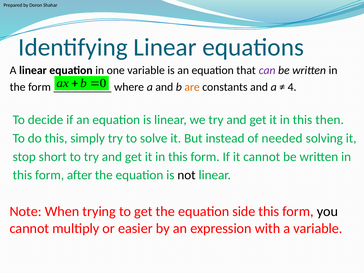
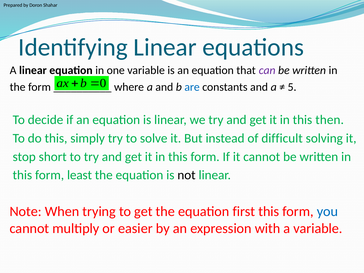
are colour: orange -> blue (192, 87)
4: 4 -> 5 (292, 87)
needed: needed -> difficult (282, 138)
after: after -> least (80, 175)
side: side -> first (244, 211)
you colour: black -> blue (327, 211)
